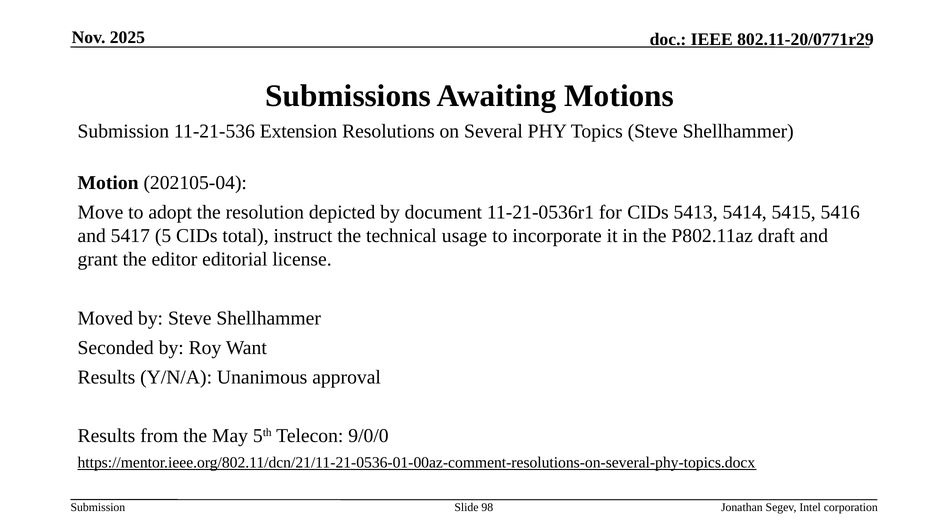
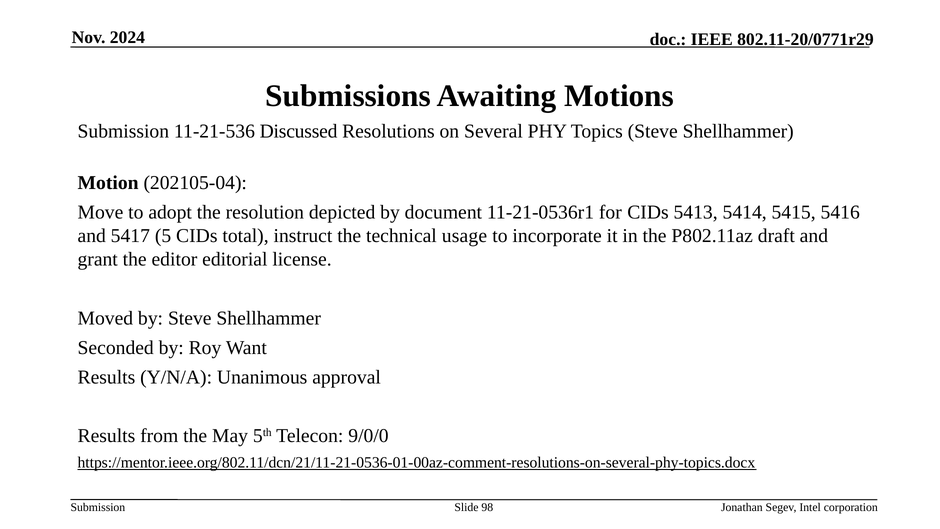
2025: 2025 -> 2024 (127, 37)
Extension: Extension -> Discussed (299, 131)
